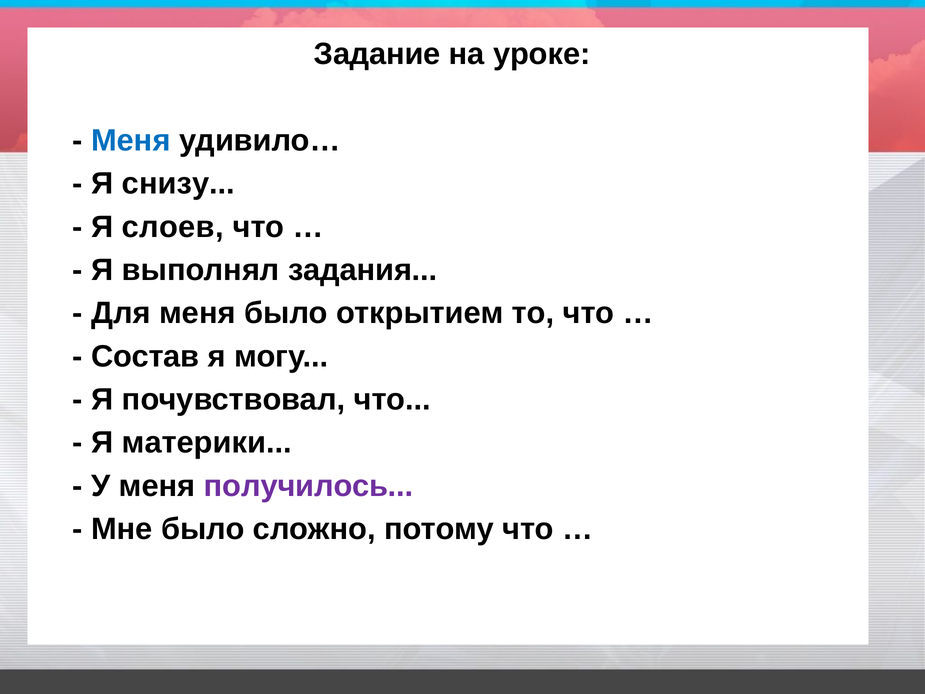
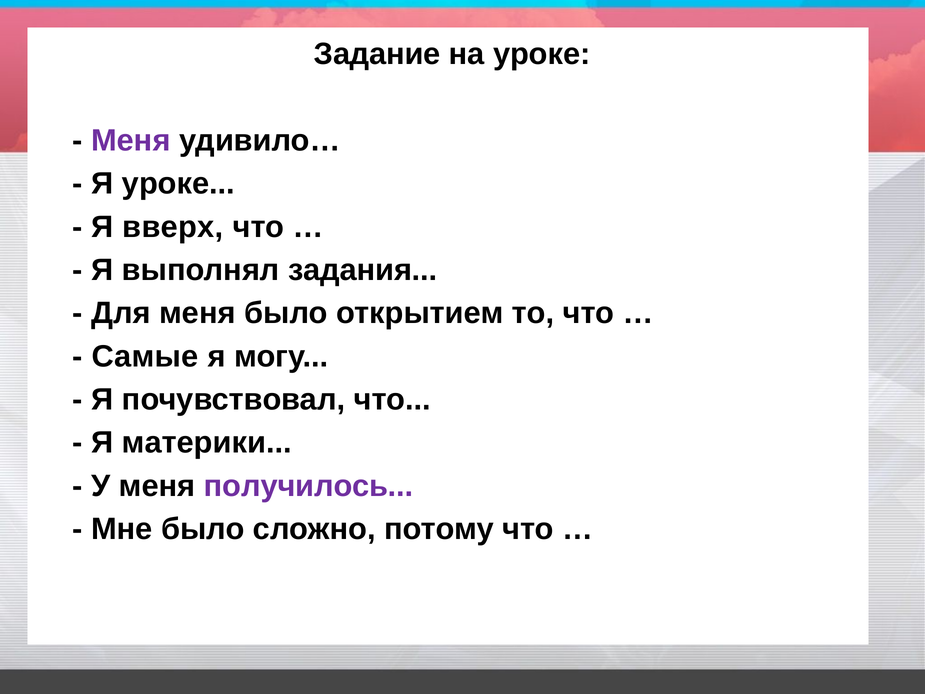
Меня colour: blue -> purple (131, 141)
Я снизу: снизу -> уроке (178, 184)
слоев: слоев -> вверх (173, 227)
Состав: Состав -> Самые (145, 356)
